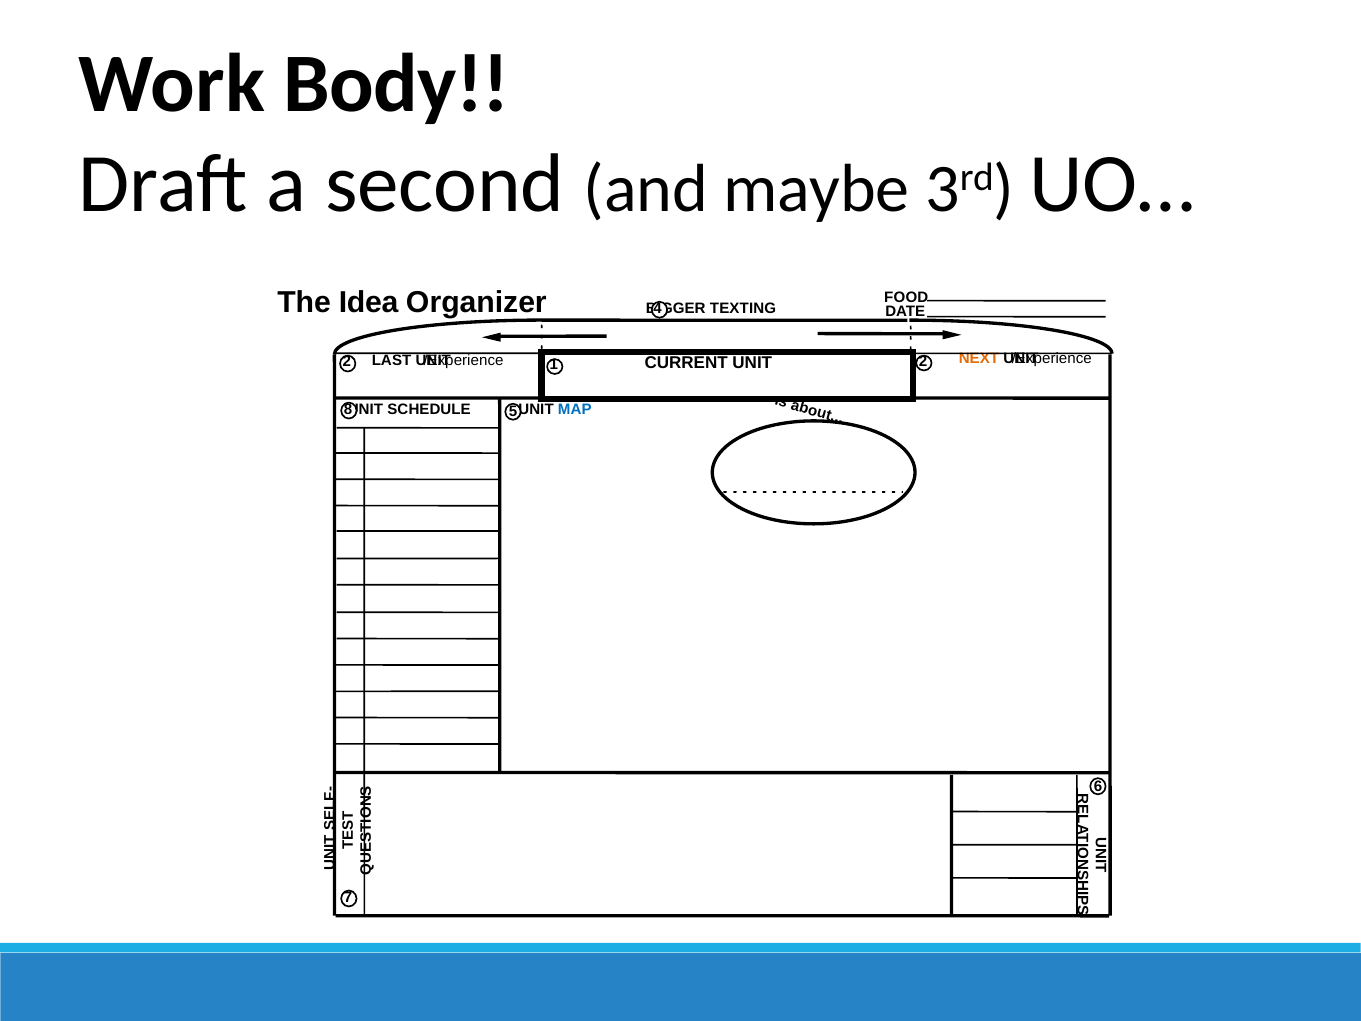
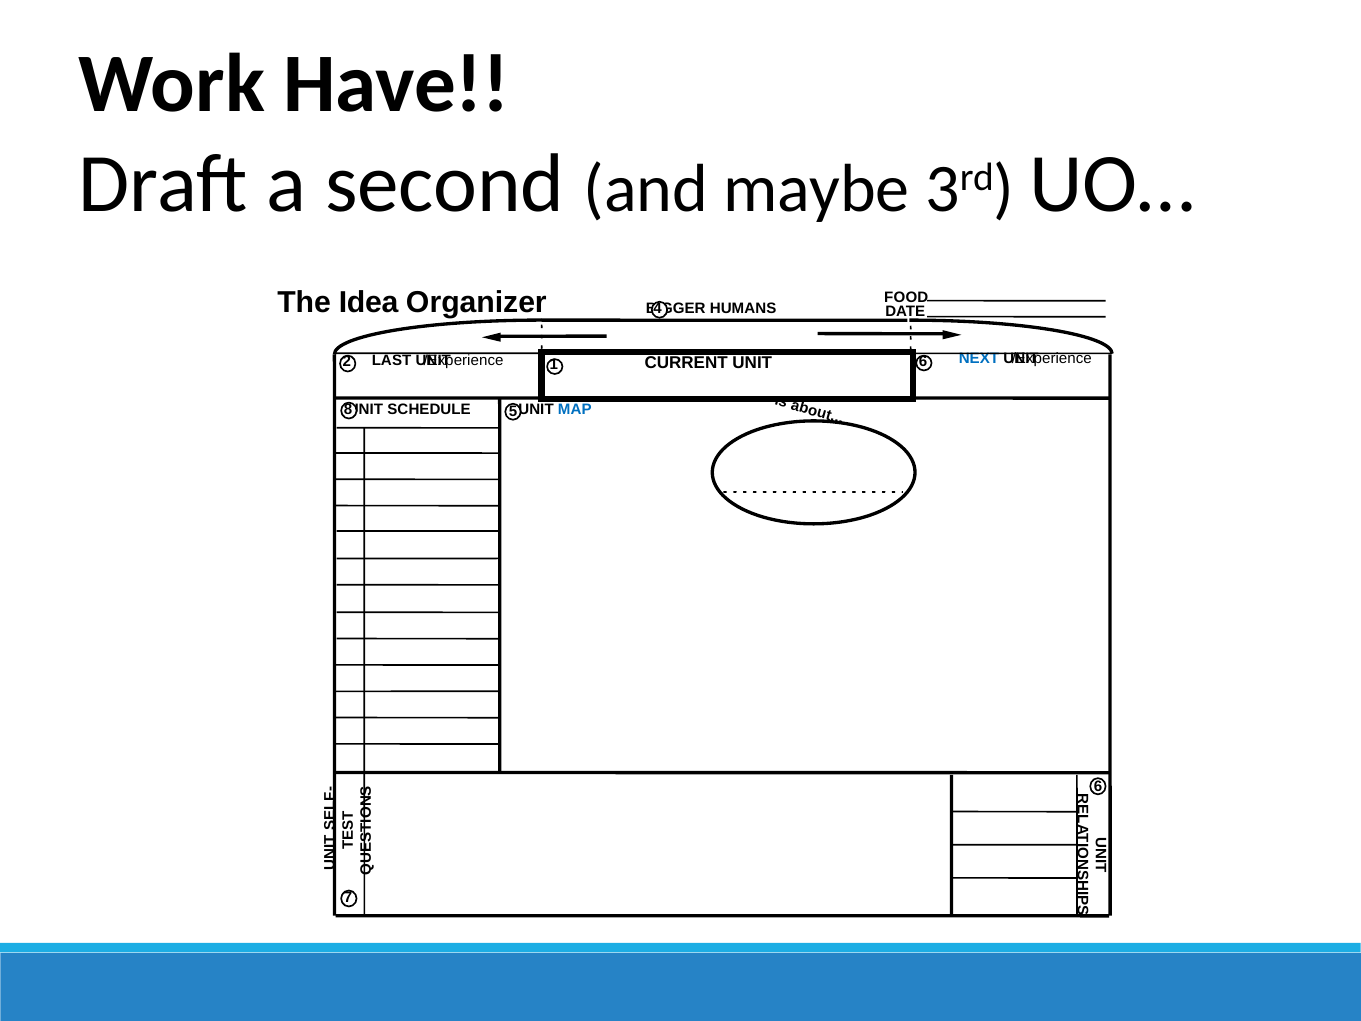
Body: Body -> Have (397, 84)
TEXTING: TEXTING -> HUMANS (743, 308)
NEXT colour: orange -> blue (979, 359)
1 2: 2 -> 6 (923, 361)
